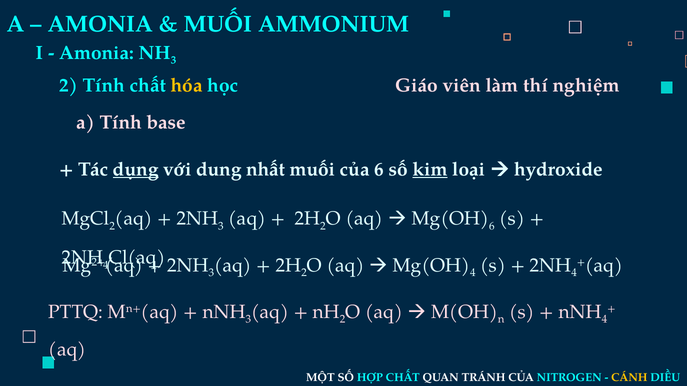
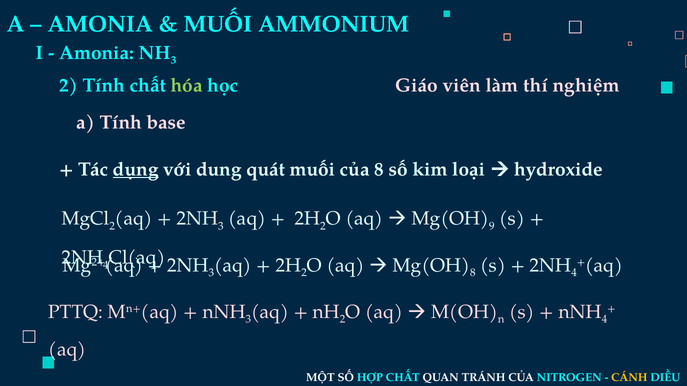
hóa colour: yellow -> light green (187, 85)
nhất: nhất -> quát (266, 169)
của 6: 6 -> 8 (379, 169)
kim underline: present -> none (430, 169)
6: 6 -> 9 (492, 226)
4: 4 -> 8 (473, 273)
